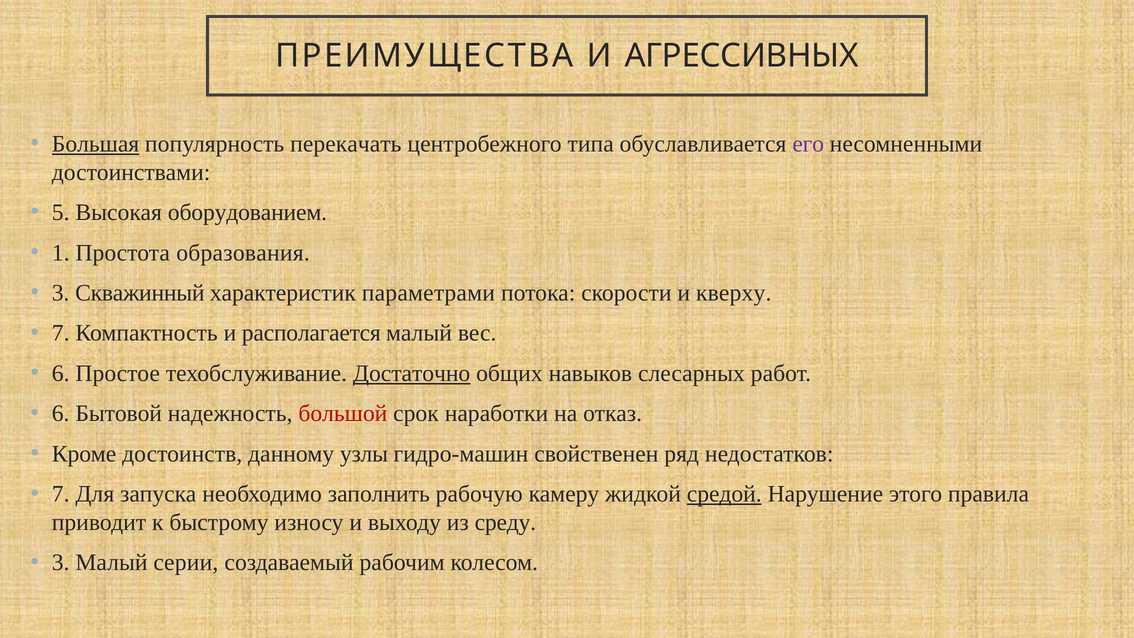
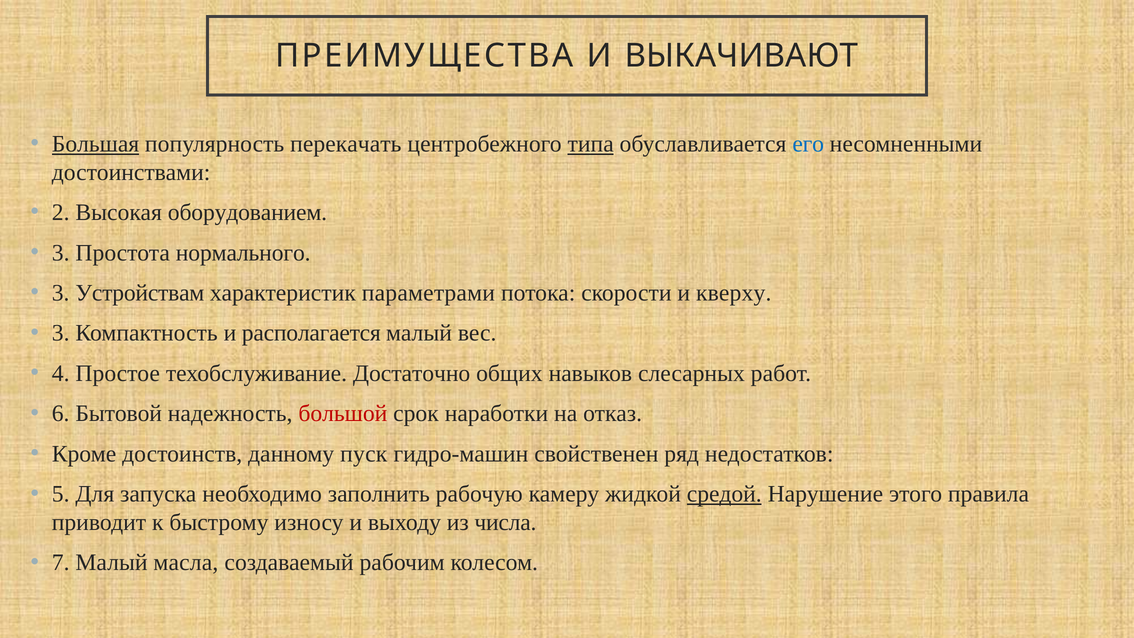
АГРЕССИВНЫХ: АГРЕССИВНЫХ -> ВЫКАЧИВАЮТ (741, 56)
типа underline: none -> present (591, 144)
его colour: purple -> blue (808, 144)
5: 5 -> 2 (61, 212)
1: 1 -> 3 (61, 253)
образования: образования -> нормального (243, 253)
Скважинный: Скважинный -> Устройствам (140, 293)
7: 7 -> 3 (61, 333)
6: 6 -> 4 (61, 373)
Достаточно underline: present -> none (412, 373)
узлы: узлы -> пуск (364, 454)
7: 7 -> 5 (61, 494)
среду: среду -> числа (505, 522)
3: 3 -> 7 (61, 563)
серии: серии -> масла (186, 563)
